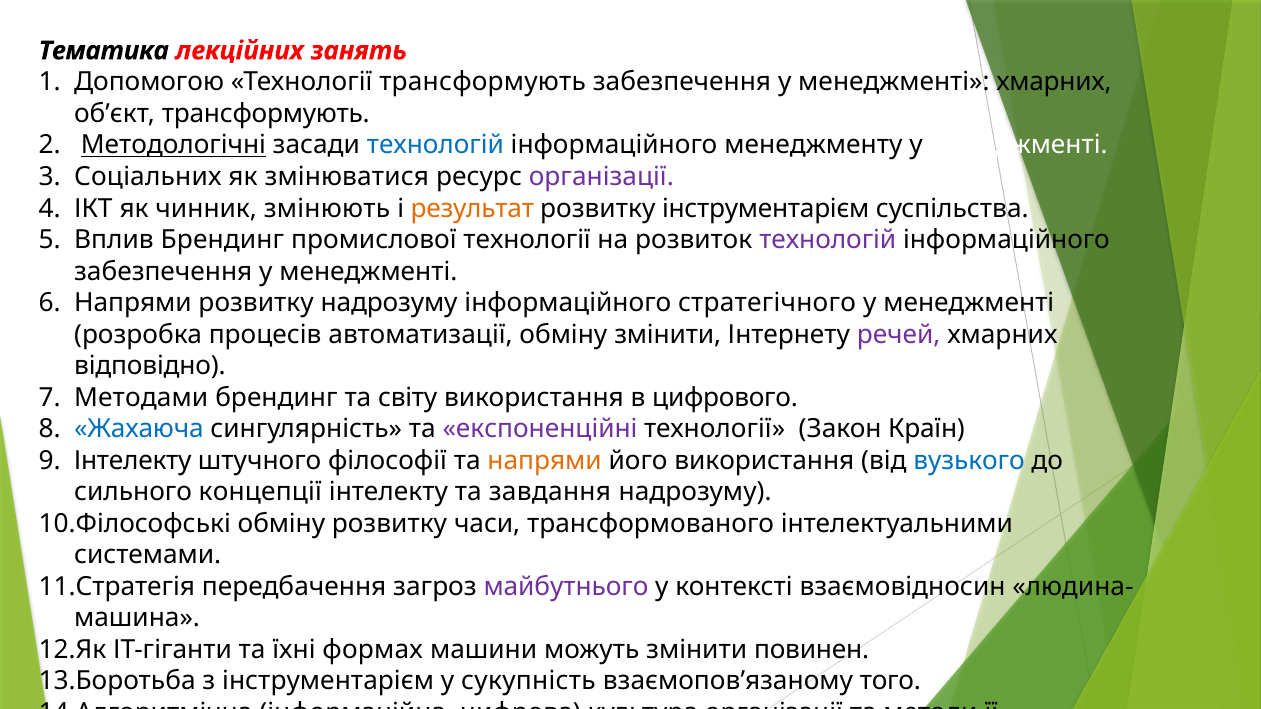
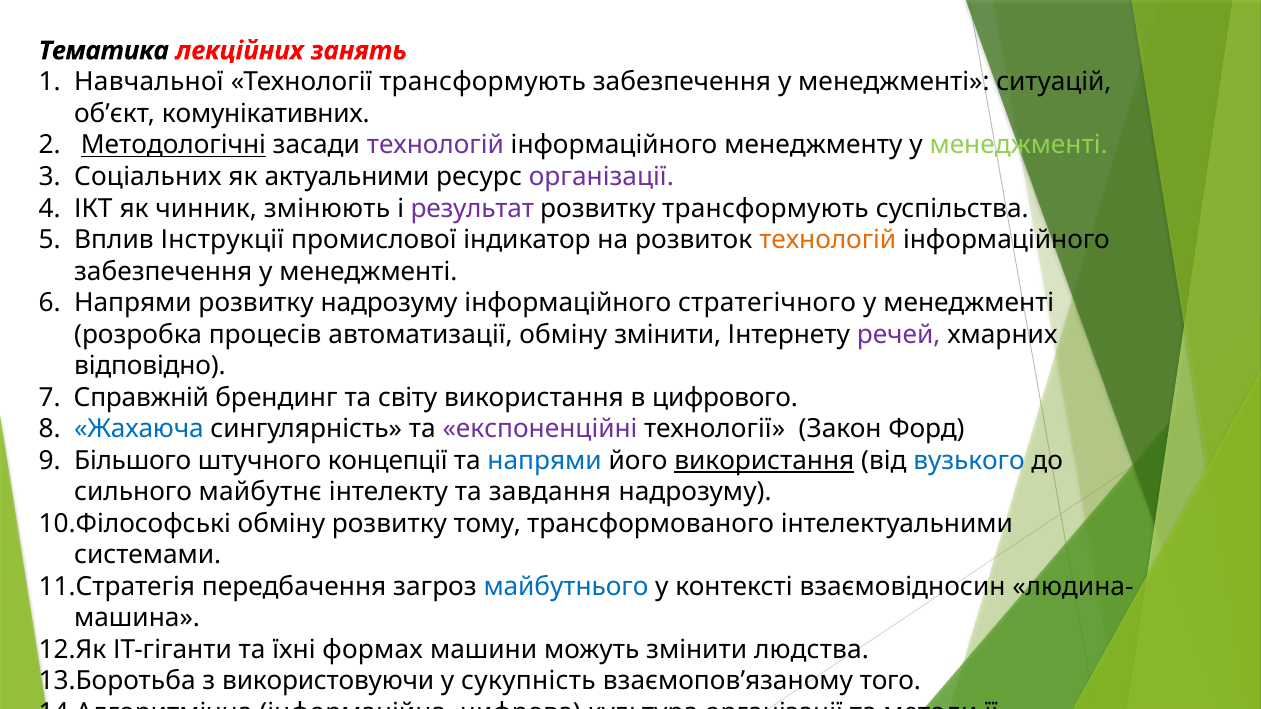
Допомогою: Допомогою -> Навчальної (149, 82)
менеджменті хмарних: хмарних -> ситуацій (1054, 82)
об’єкт трансформують: трансформують -> комунікативних (266, 114)
технологій colour: blue -> purple (435, 145)
менеджменті colour: white -> light green (1019, 145)
змінюватися: змінюватися -> актуальними (347, 177)
результат colour: orange -> purple (472, 208)
розвитку інструментарієм: інструментарієм -> трансформують (765, 208)
Вплив Брендинг: Брендинг -> Інструкції (222, 240)
промислової технології: технології -> індикатор (527, 240)
технологій colour: purple -> orange (828, 240)
Методами: Методами -> Справжній (141, 398)
Країн: Країн -> Форд (926, 429)
Інтелекту: Інтелекту -> Більшого (133, 461)
філософії: філософії -> концепції (388, 461)
напрями colour: orange -> blue (545, 461)
використання underline: none -> present (764, 461)
концепції: концепції -> майбутнє (260, 492)
часи: часи -> тому (487, 524)
майбутнього colour: purple -> blue (566, 587)
повинен: повинен -> людства (811, 650)
з інструментарієм: інструментарієм -> використовуючи (328, 681)
